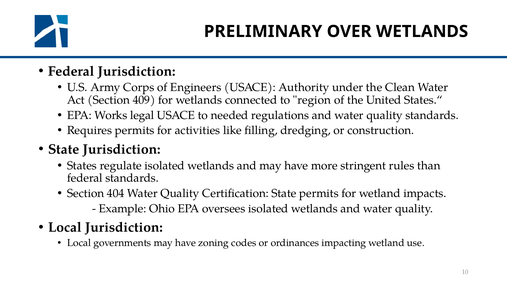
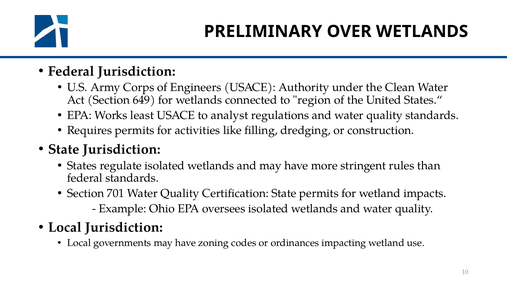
409: 409 -> 649 (144, 100)
legal: legal -> least (142, 115)
needed: needed -> analyst (230, 115)
404: 404 -> 701 (116, 193)
